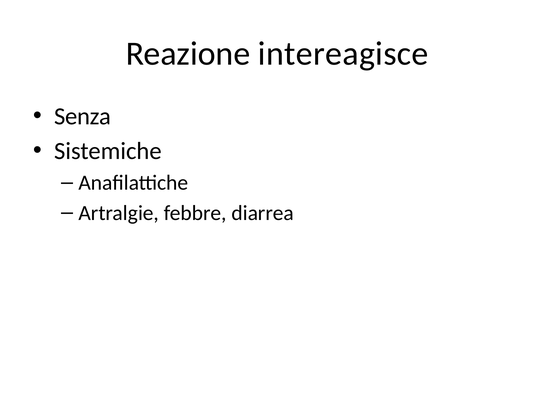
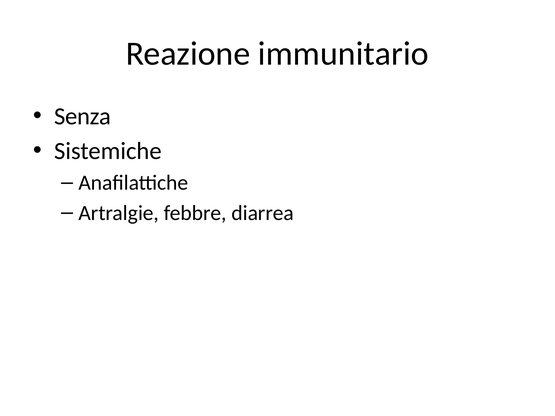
intereagisce: intereagisce -> immunitario (343, 54)
